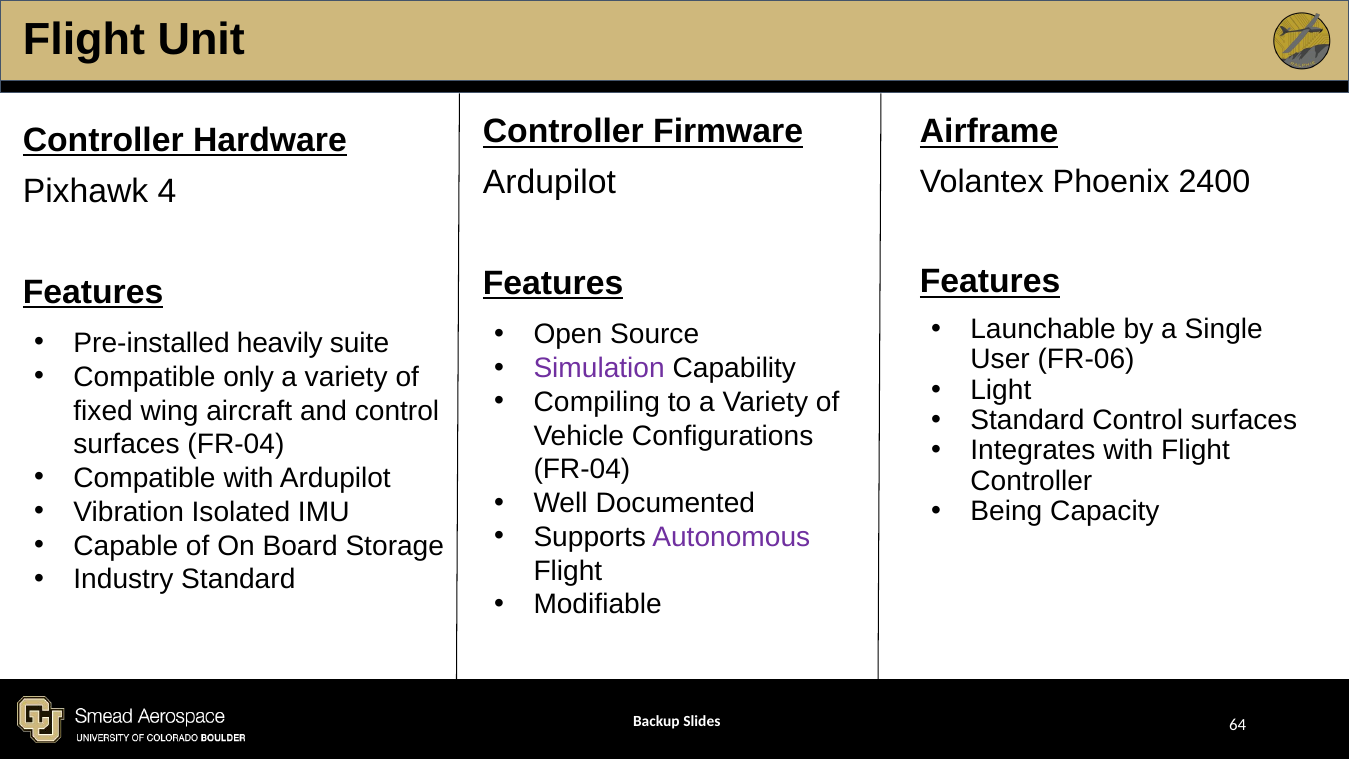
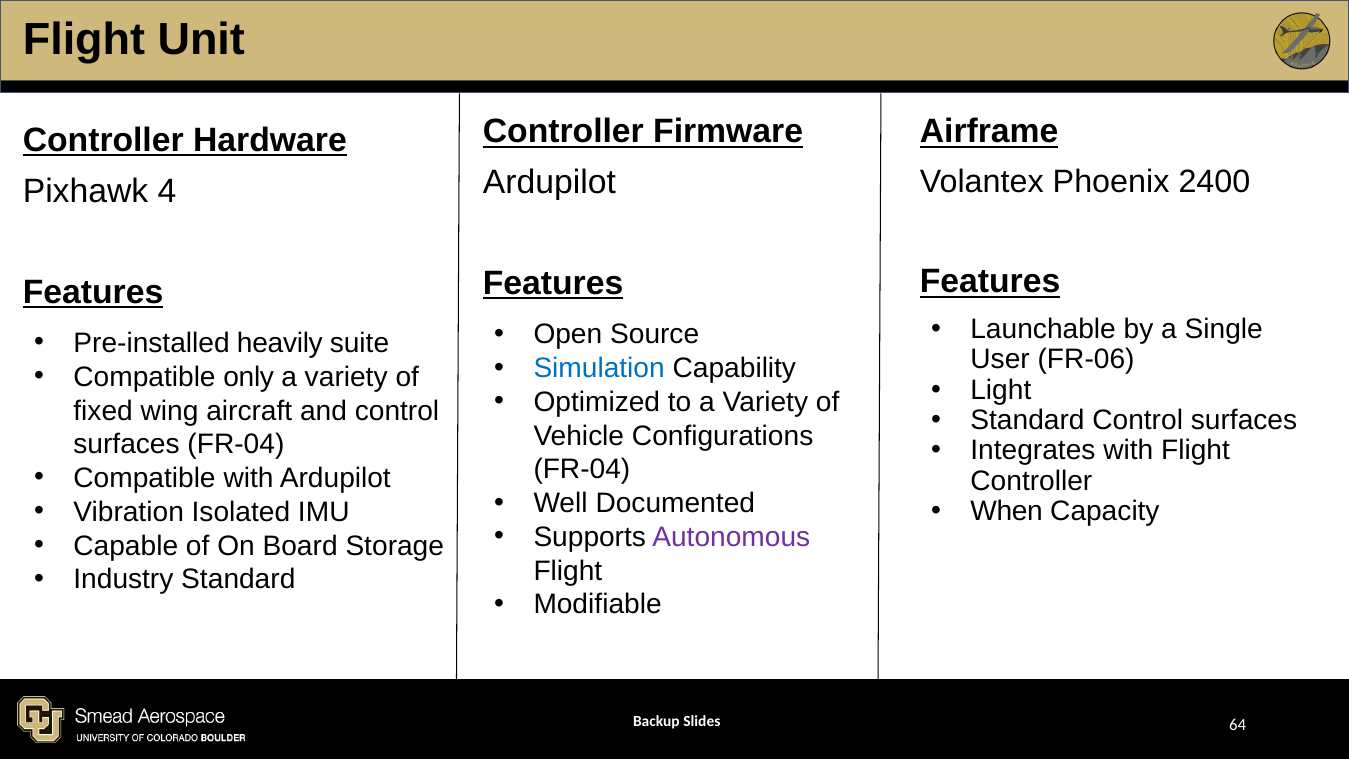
Simulation colour: purple -> blue (599, 368)
Compiling: Compiling -> Optimized (597, 402)
Being: Being -> When (1007, 511)
